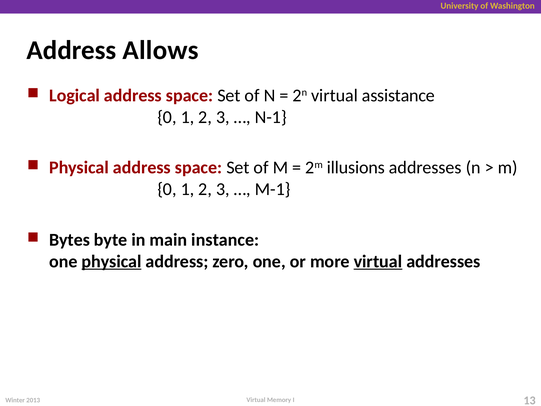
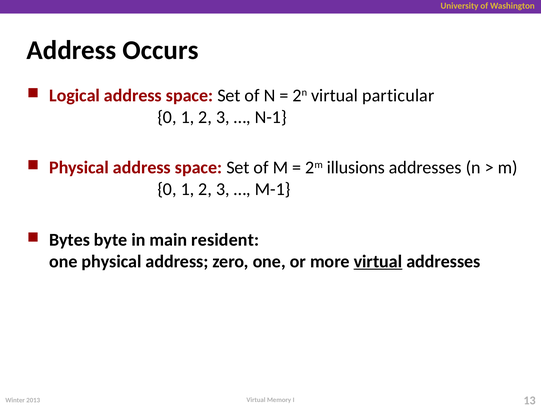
Allows: Allows -> Occurs (161, 50)
assistance: assistance -> particular (398, 95)
instance: instance -> resident (225, 240)
physical underline: present -> none (112, 261)
